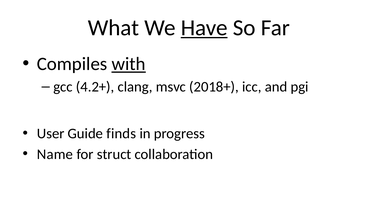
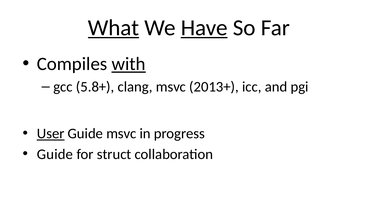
What underline: none -> present (114, 28)
4.2+: 4.2+ -> 5.8+ (95, 87)
2018+: 2018+ -> 2013+ (214, 87)
User underline: none -> present (51, 134)
Guide finds: finds -> msvc (121, 134)
Name: Name -> Guide (55, 155)
